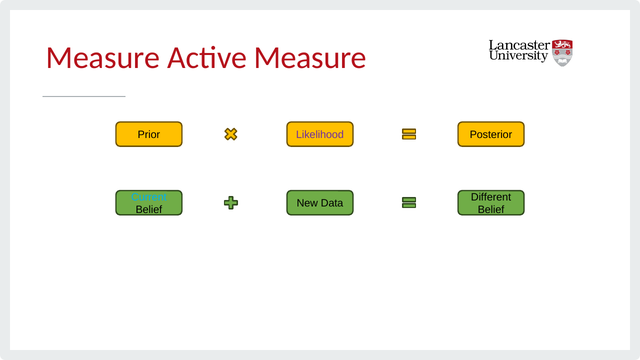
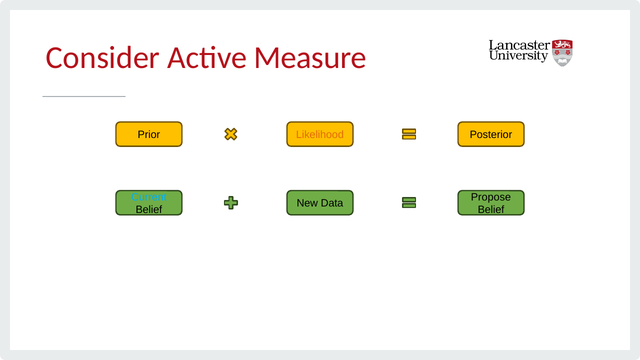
Measure: Measure -> Consider (103, 58)
Likelihood colour: purple -> orange (320, 135)
Different: Different -> Propose (491, 197)
